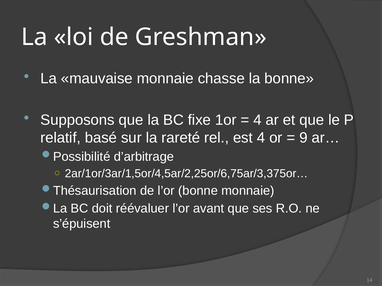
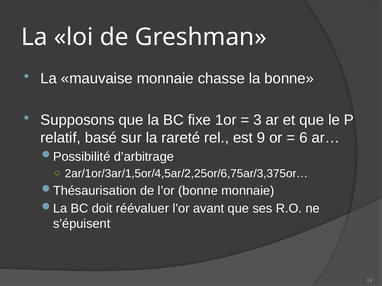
4: 4 -> 3 (257, 120)
est 4: 4 -> 9 (261, 138)
9: 9 -> 6 (303, 138)
